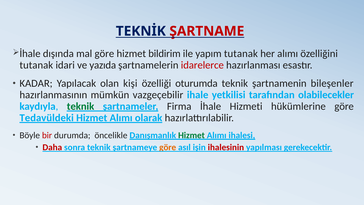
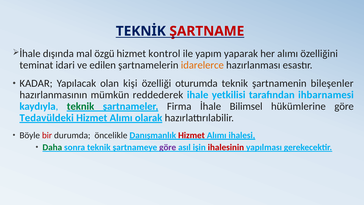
mal göre: göre -> özgü (104, 54)
bildirim: bildirim -> kontrol (164, 54)
yapım tutanak: tutanak -> yaparak (241, 54)
tutanak: tutanak -> teminat (36, 65)
yazıda: yazıda -> edilen (103, 65)
idarelerce colour: red -> orange (202, 65)
vazgeçebilir: vazgeçebilir -> reddederek (158, 95)
olabilecekler: olabilecekler -> ihbarnamesi (326, 95)
Hizmeti: Hizmeti -> Bilimsel (246, 106)
Hizmet colour: green -> red (191, 135)
Daha colour: red -> green (52, 147)
göre colour: orange -> purple (168, 147)
